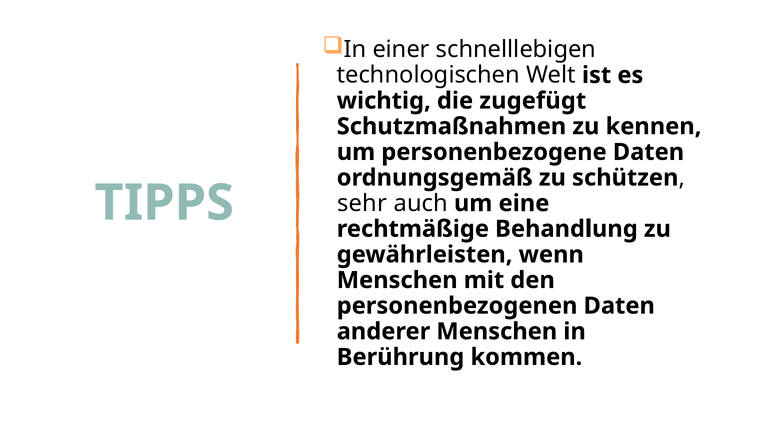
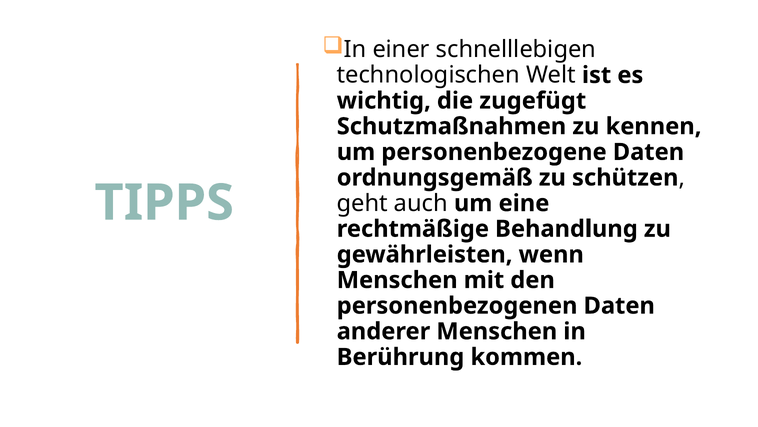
sehr: sehr -> geht (362, 203)
